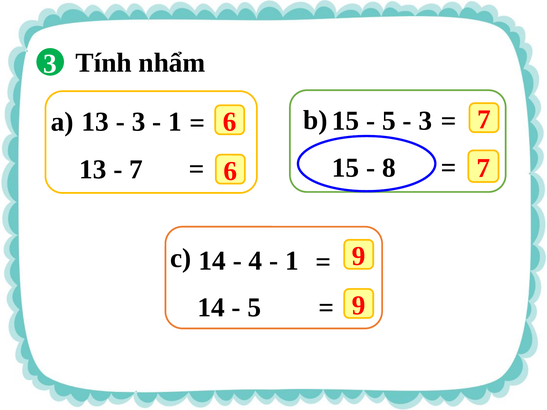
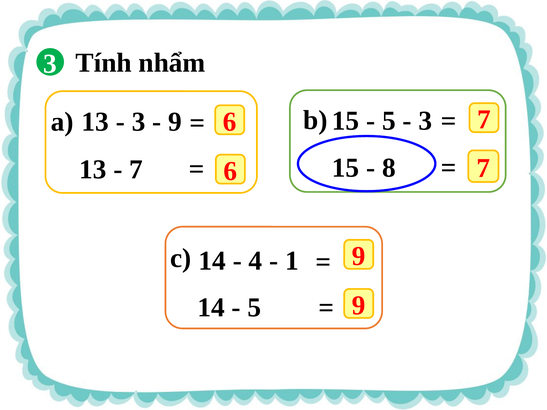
1: 1 -> 9 (175, 122)
